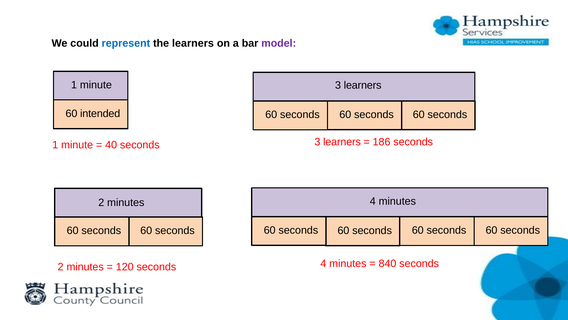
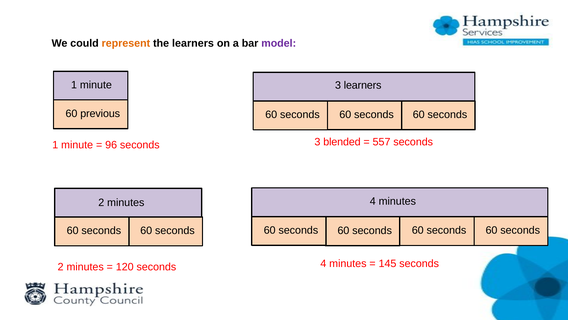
represent colour: blue -> orange (126, 43)
intended: intended -> previous (100, 113)
learners: learners -> blended (342, 142)
186: 186 -> 557 (382, 142)
40: 40 -> 96 (111, 145)
840: 840 -> 145 (387, 263)
